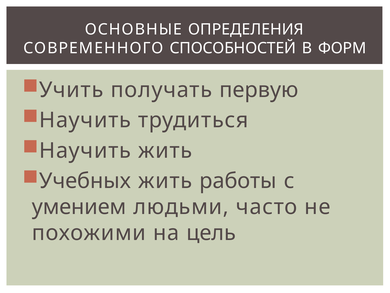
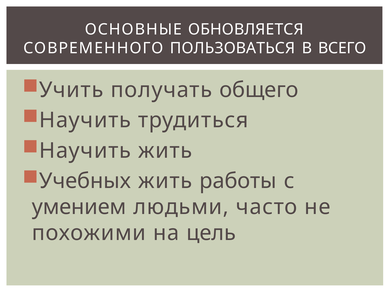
ОПРЕДЕЛЕНИЯ: ОПРЕДЕЛЕНИЯ -> ОБНОВЛЯЕТСЯ (246, 29)
СПОСОБНОСТЕЙ: СПОСОБНОСТЕЙ -> ПОЛЬЗОВАТЬСЯ (233, 48)
ФОРМ: ФОРМ -> ВСЕГО (342, 48)
первую: первую -> общего (259, 90)
